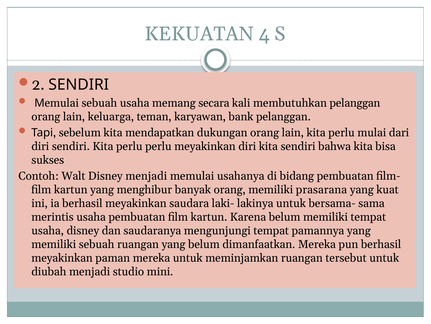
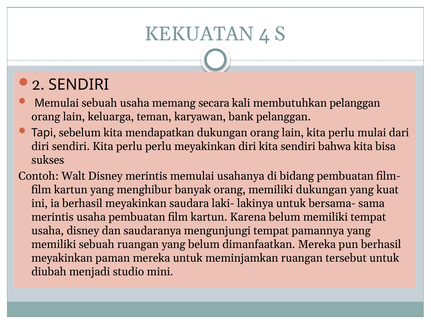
Disney menjadi: menjadi -> merintis (146, 176)
memiliki prasarana: prasarana -> dukungan (321, 189)
